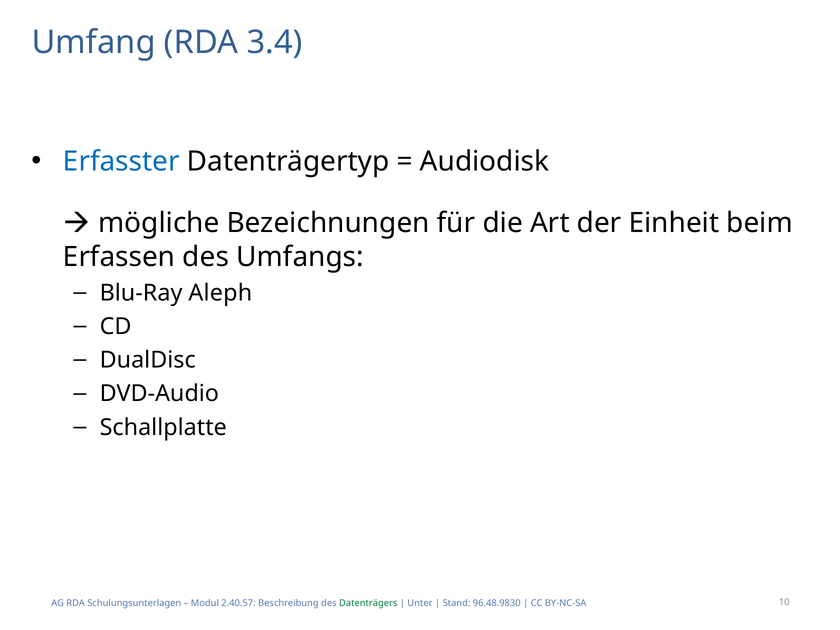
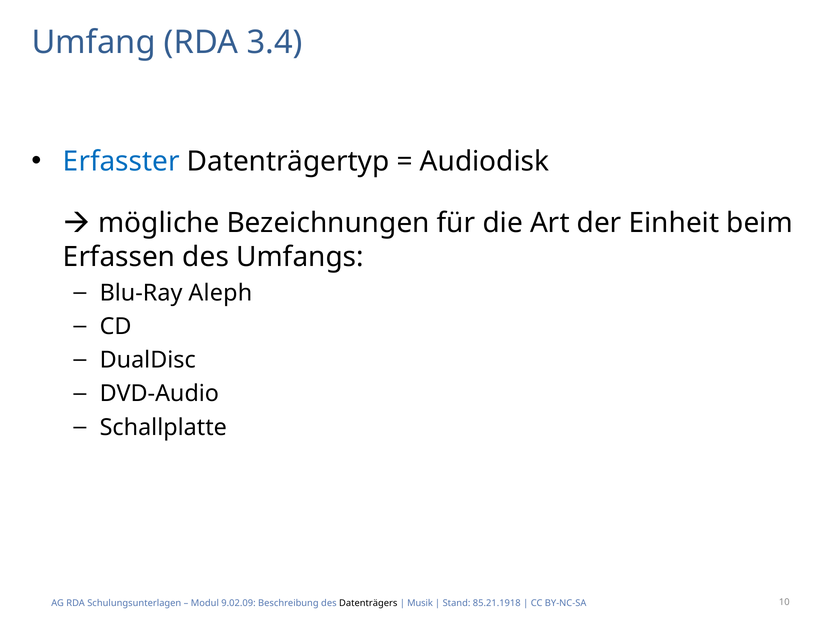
2.40.57: 2.40.57 -> 9.02.09 (238, 603)
Datenträgers colour: green -> black (368, 603)
Unter: Unter -> Musik (420, 603)
96.48.9830: 96.48.9830 -> 85.21.1918 (497, 603)
